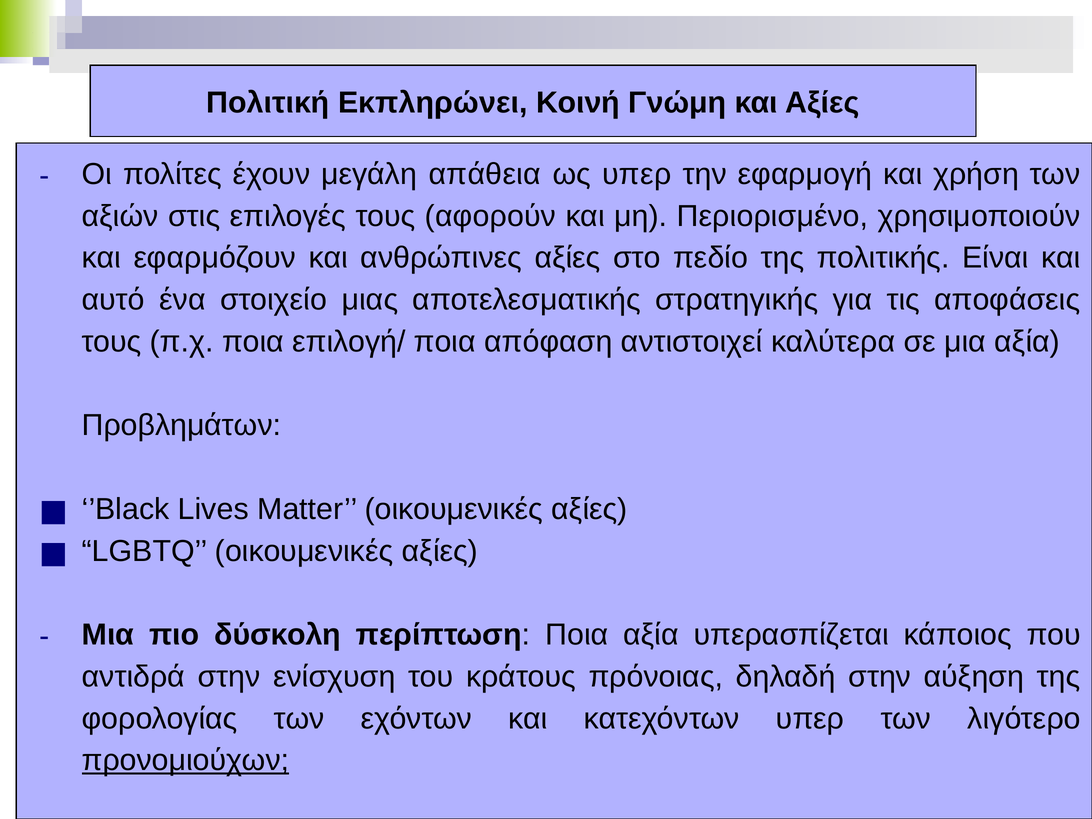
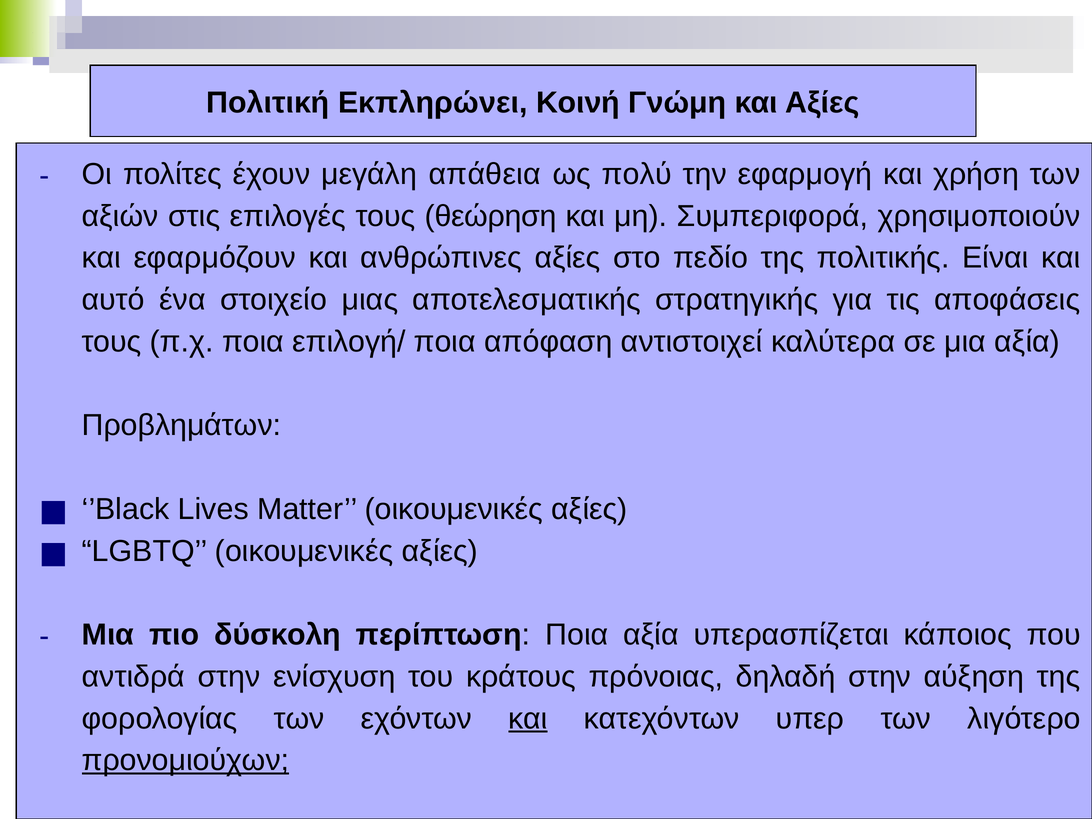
ως υπερ: υπερ -> πολύ (637, 174)
αφορούν: αφορούν -> θεώρηση (491, 216)
Περιορισμένο: Περιορισμένο -> Συμπεριφορά (773, 216)
και underline: none -> present (528, 719)
